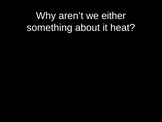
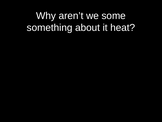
either: either -> some (114, 16)
